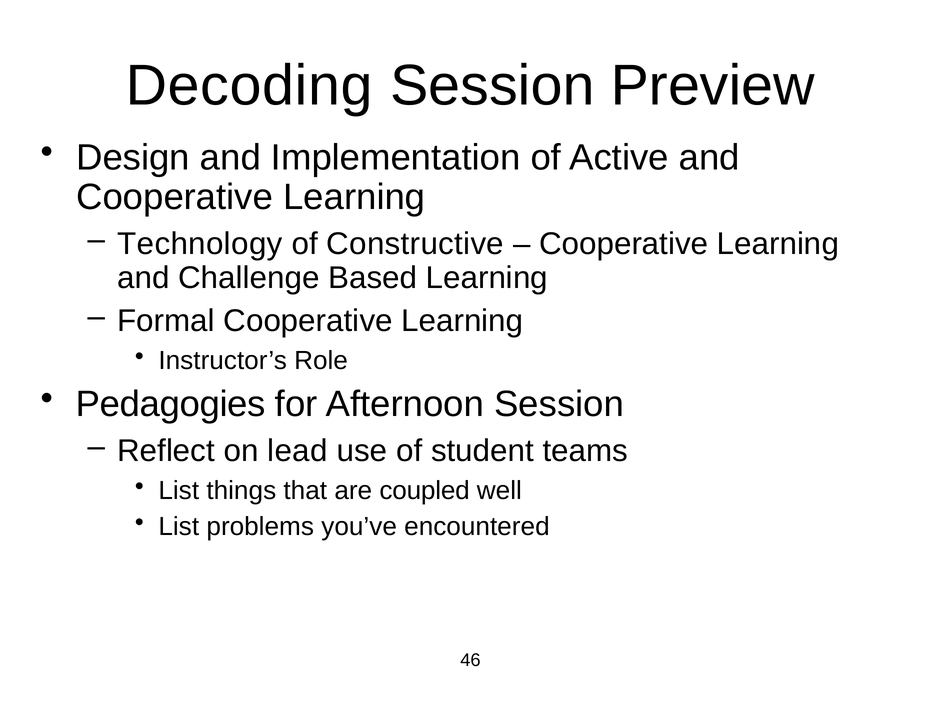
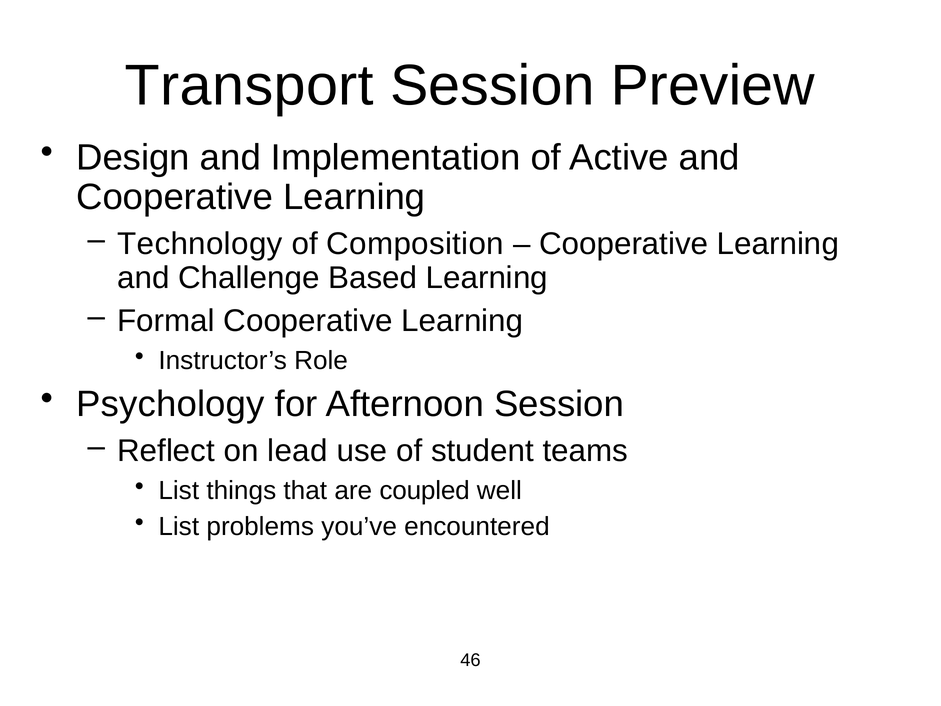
Decoding: Decoding -> Transport (249, 86)
Constructive: Constructive -> Composition (415, 244)
Pedagogies: Pedagogies -> Psychology (170, 404)
